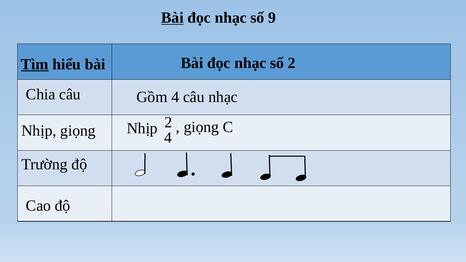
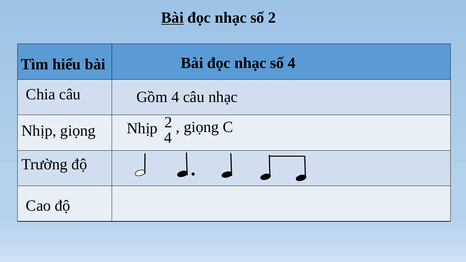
số 9: 9 -> 2 (272, 18)
Tìm underline: present -> none (35, 64)
số 2: 2 -> 4 (292, 63)
